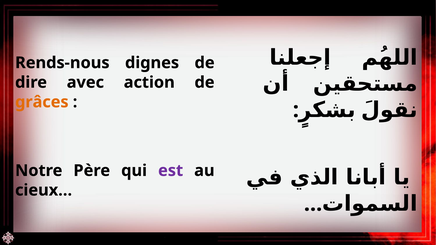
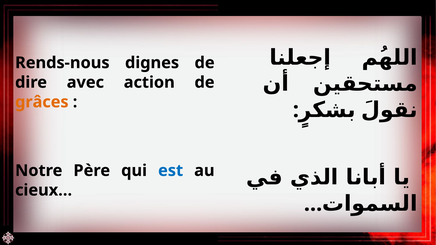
est colour: purple -> blue (171, 171)
